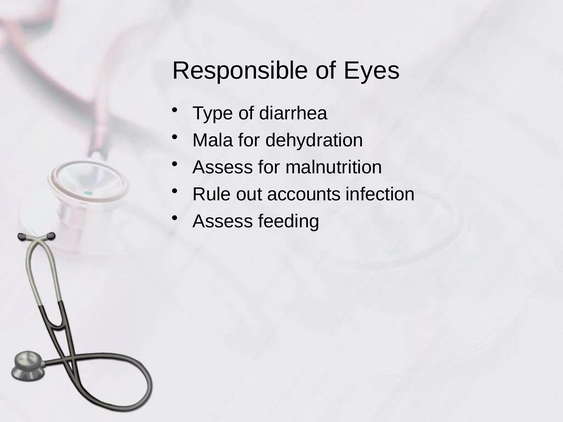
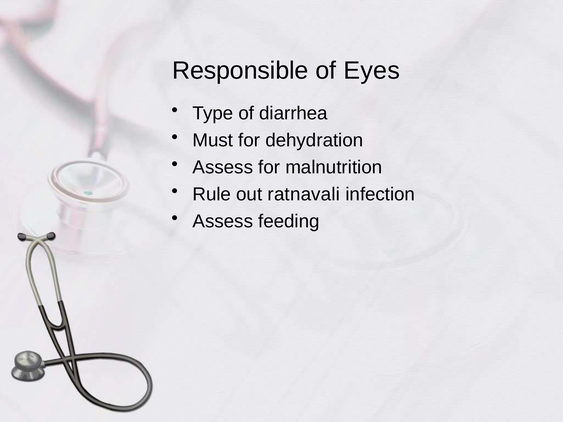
Mala: Mala -> Must (213, 140)
accounts: accounts -> ratnavali (304, 195)
